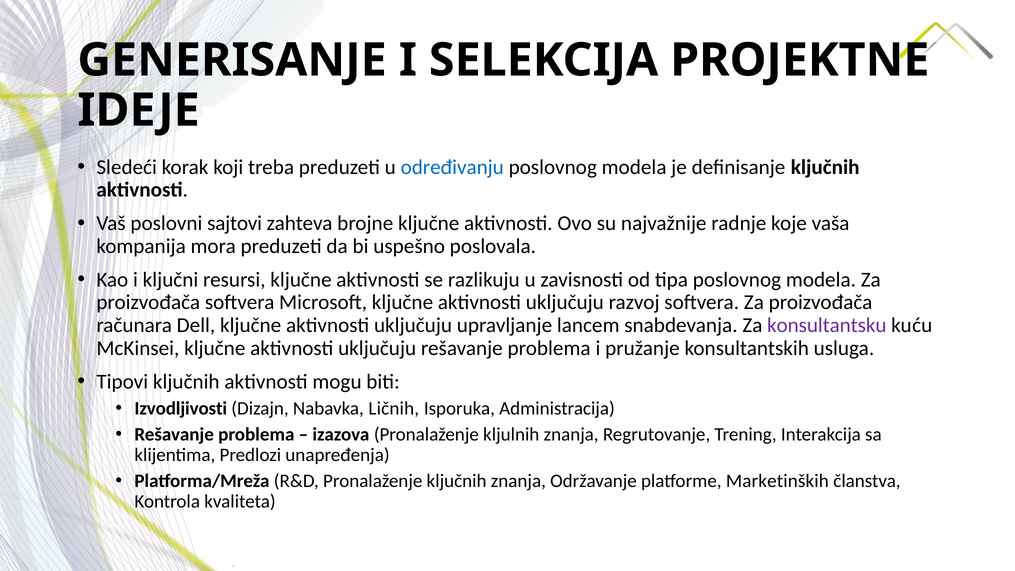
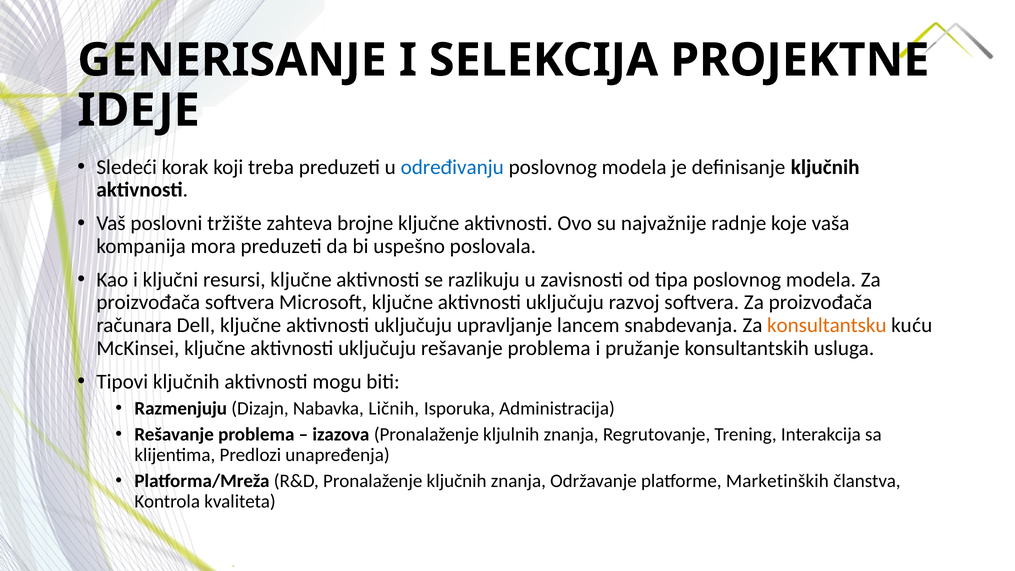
sajtovi: sajtovi -> tržište (234, 223)
konsultantsku colour: purple -> orange (827, 325)
Izvodljivosti: Izvodljivosti -> Razmenjuju (181, 409)
